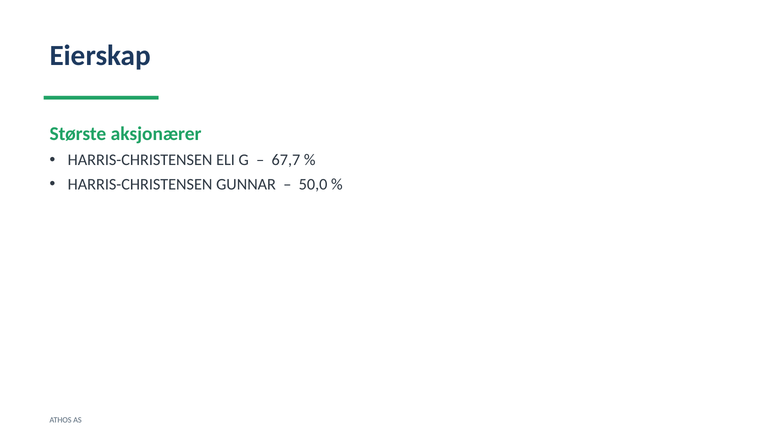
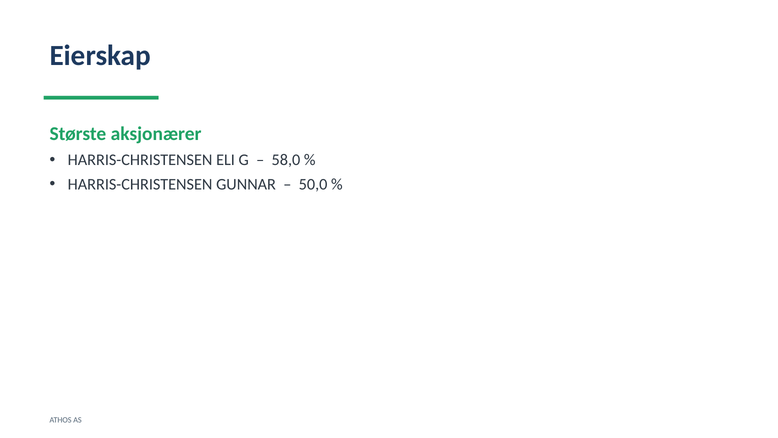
67,7: 67,7 -> 58,0 (286, 160)
